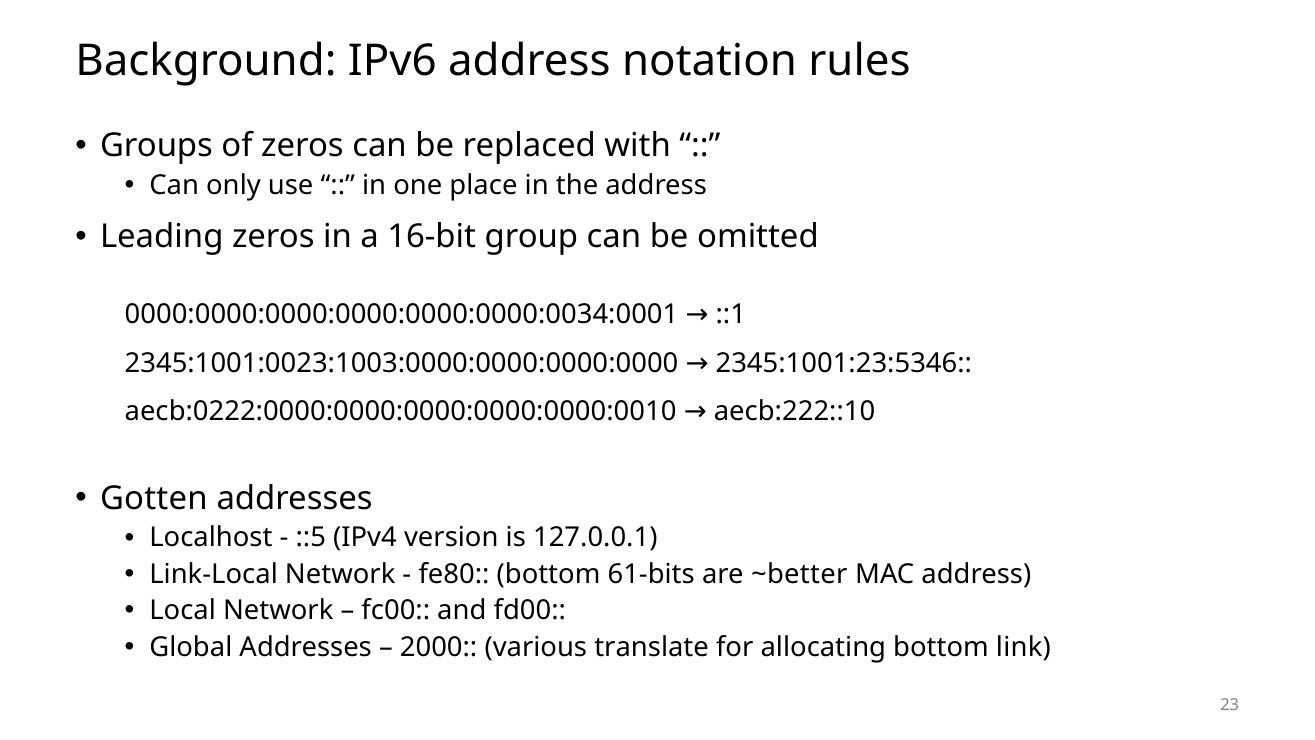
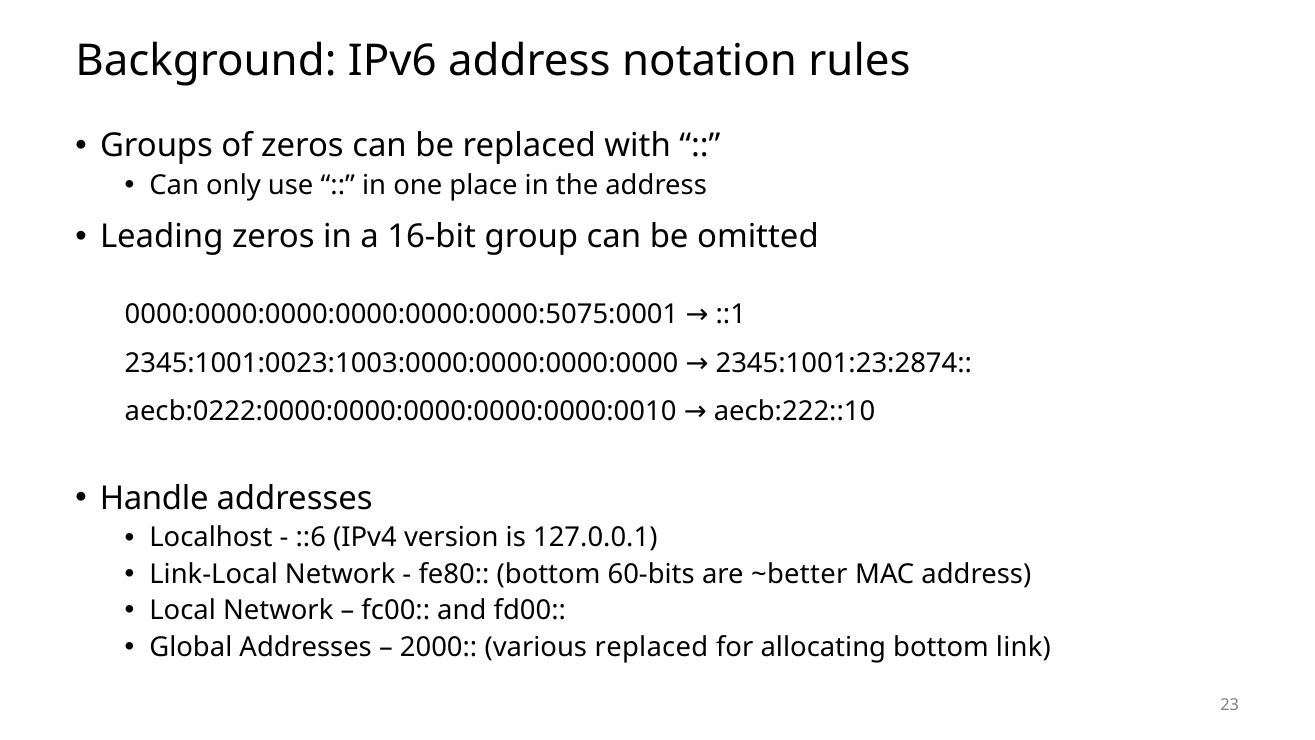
0000:0000:0000:0000:0000:0000:0034:0001: 0000:0000:0000:0000:0000:0000:0034:0001 -> 0000:0000:0000:0000:0000:0000:5075:0001 (402, 315)
2345:1001:23:5346: 2345:1001:23:5346 -> 2345:1001:23:2874 (844, 363)
Gotten: Gotten -> Handle (154, 498)
::5: ::5 -> ::6 (311, 538)
61-bits: 61-bits -> 60-bits (651, 574)
various translate: translate -> replaced (651, 647)
